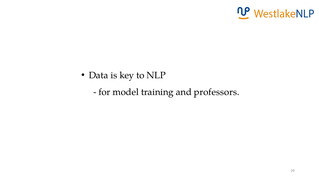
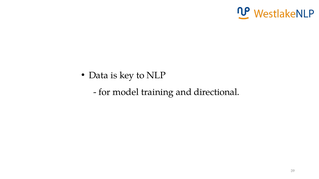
professors: professors -> directional (217, 92)
